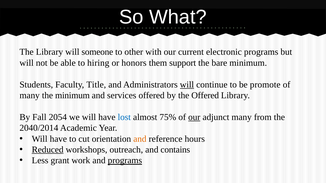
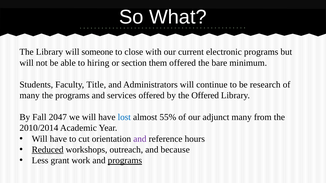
other: other -> close (134, 52)
honors: honors -> section (134, 63)
them support: support -> offered (183, 63)
will underline: present -> none (187, 85)
promote: promote -> research (265, 85)
the minimum: minimum -> programs (72, 96)
2054: 2054 -> 2047 (58, 117)
75%: 75% -> 55% (168, 117)
our underline: present -> none (194, 117)
2040/2014: 2040/2014 -> 2010/2014 (39, 128)
and colour: orange -> purple (140, 139)
contains: contains -> because (175, 150)
